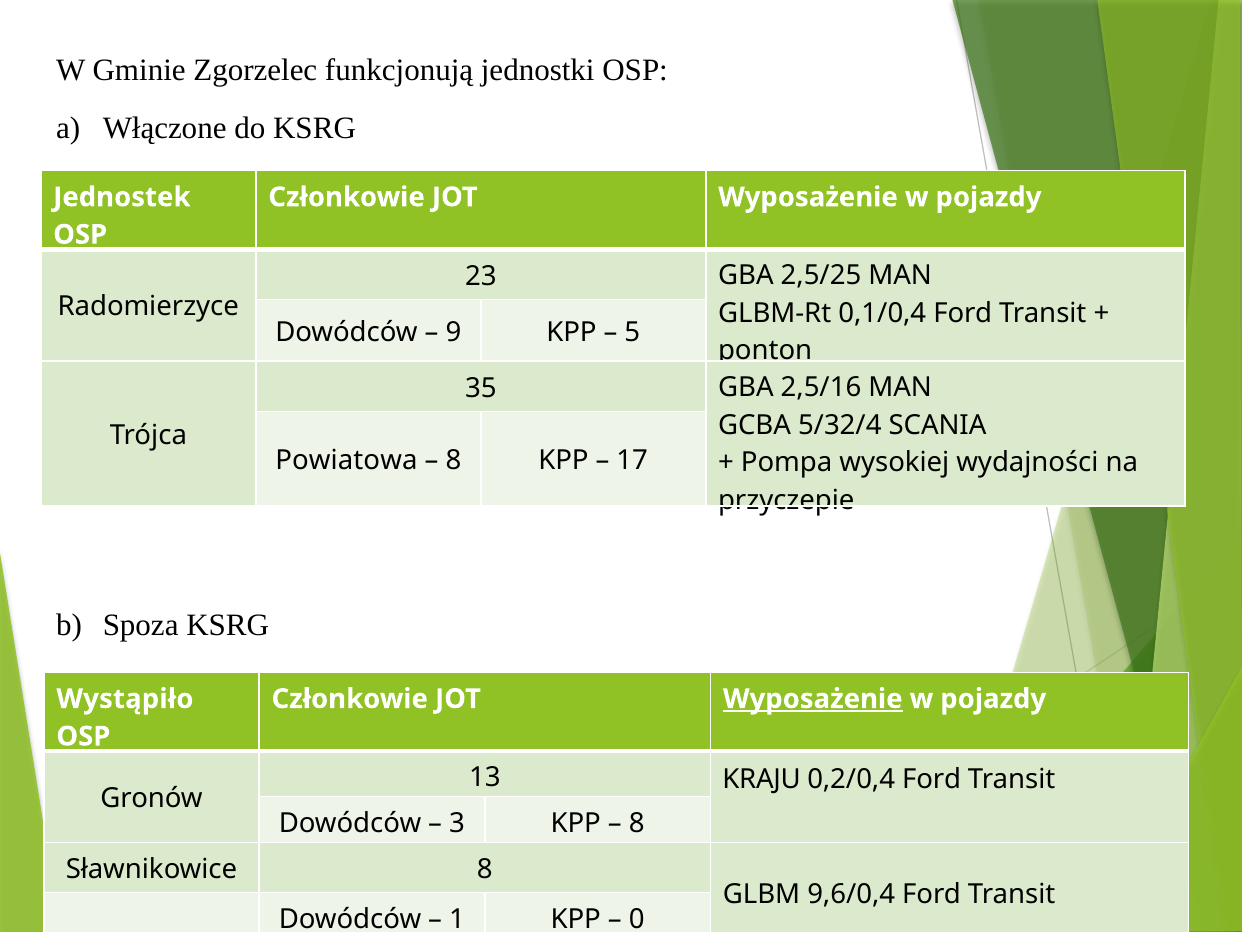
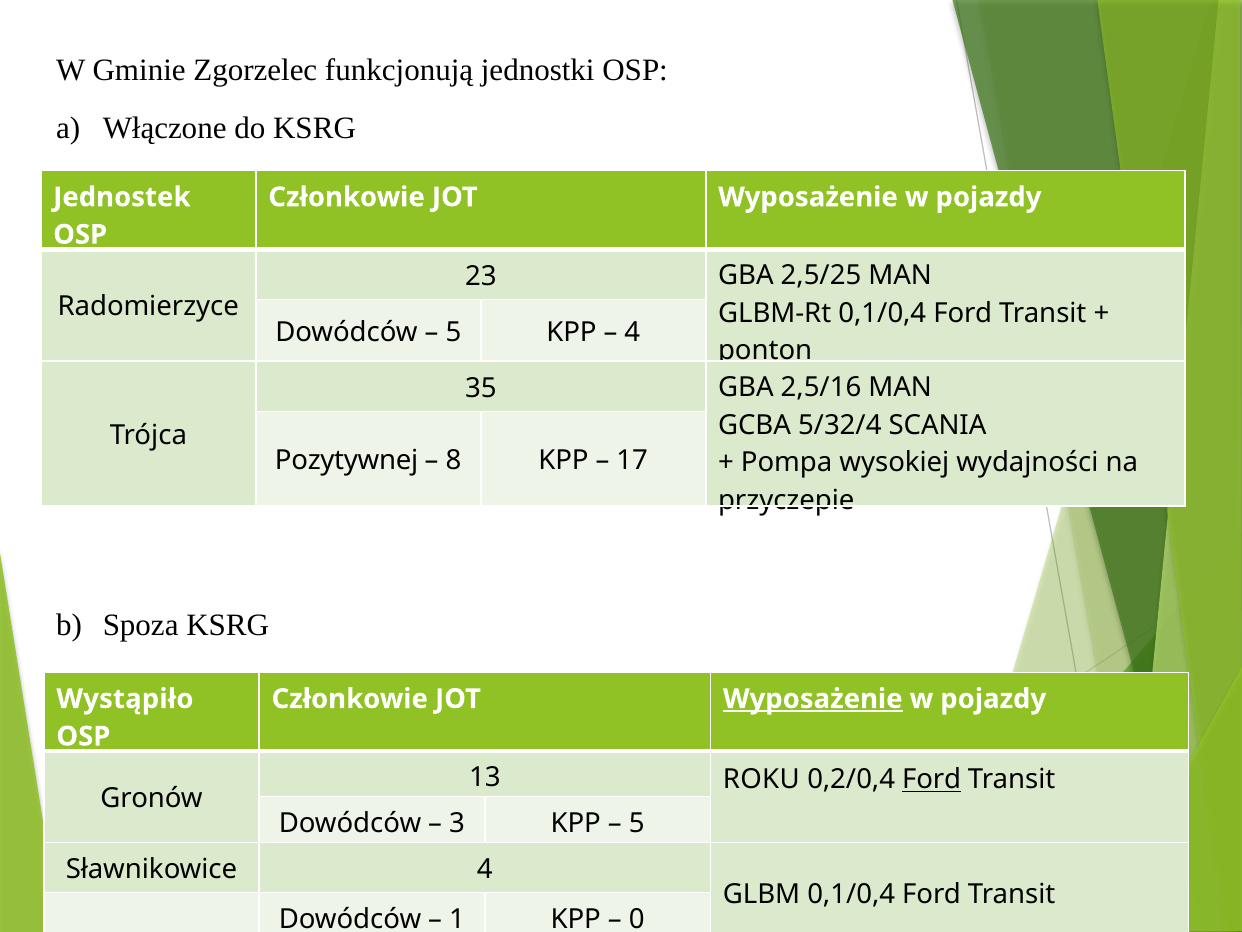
9: 9 -> 5 (453, 332)
5: 5 -> 4 (632, 332)
Powiatowa: Powiatowa -> Pozytywnej (347, 460)
KRAJU: KRAJU -> ROKU (761, 779)
Ford underline: none -> present (932, 779)
8: 8 -> 5 (637, 823)
Sławnikowice 8: 8 -> 4 (485, 869)
GLBM 9,6/0,4: 9,6/0,4 -> 0,1/0,4 (851, 894)
